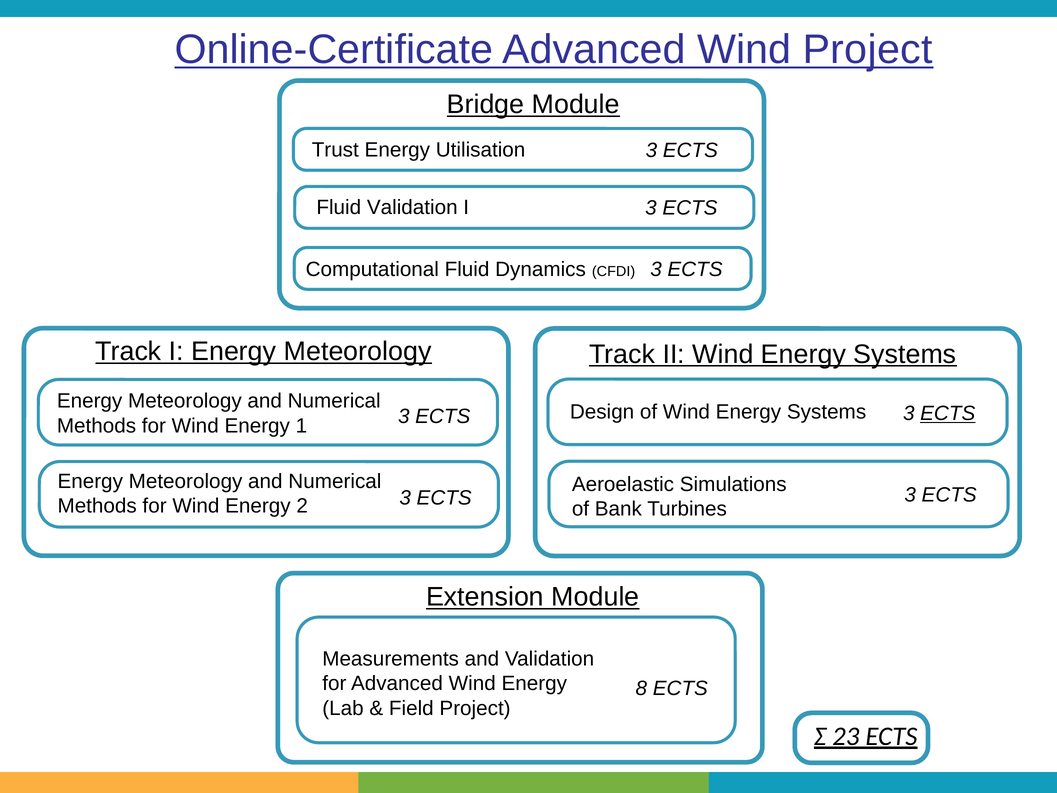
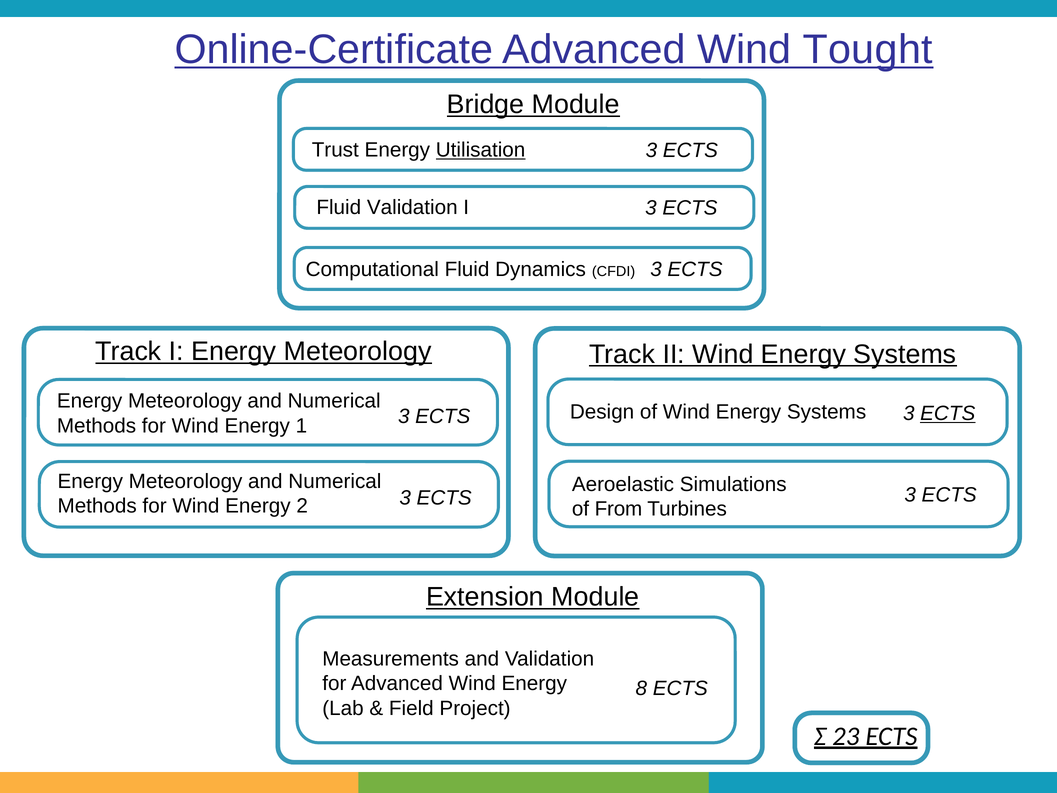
Wind Project: Project -> Tought (868, 49)
Utilisation underline: none -> present (481, 150)
Bank: Bank -> From (618, 509)
